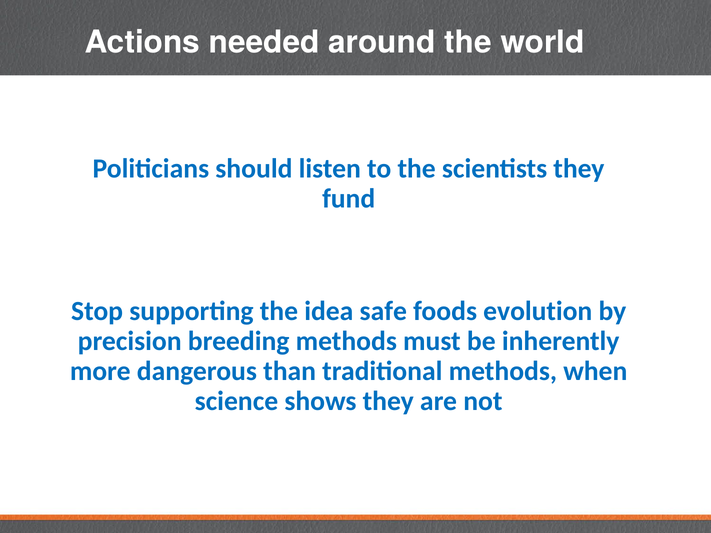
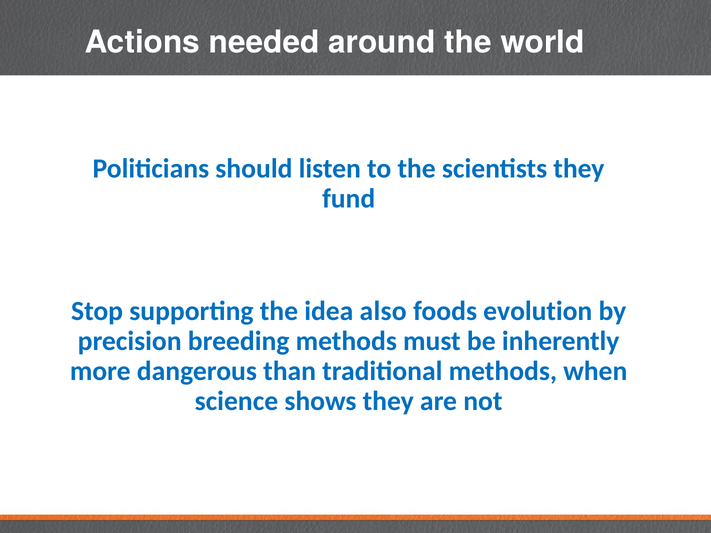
safe: safe -> also (383, 311)
